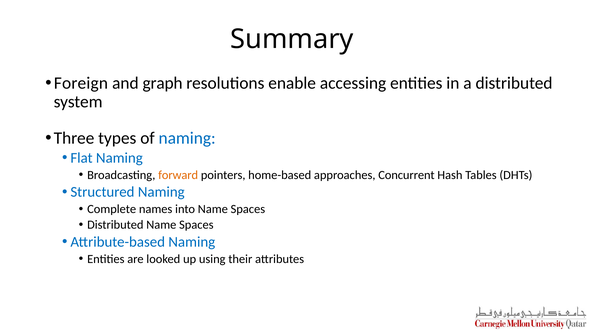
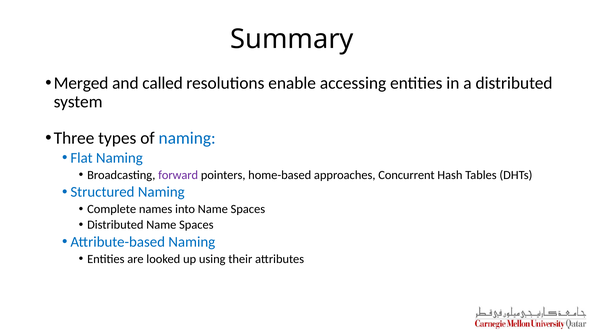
Foreign: Foreign -> Merged (81, 83)
graph: graph -> called (163, 83)
forward colour: orange -> purple (178, 175)
